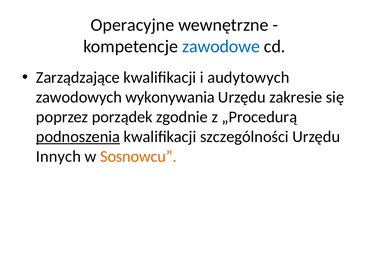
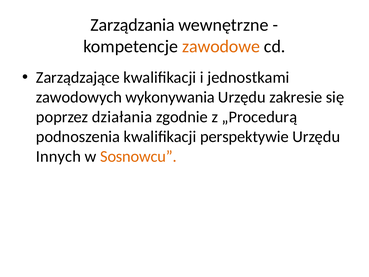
Operacyjne: Operacyjne -> Zarządzania (133, 25)
zawodowe colour: blue -> orange (221, 46)
audytowych: audytowych -> jednostkami (248, 77)
porządek: porządek -> działania (122, 117)
podnoszenia underline: present -> none (78, 137)
szczególności: szczególności -> perspektywie (244, 137)
